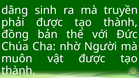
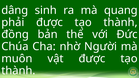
truyền: truyền -> quang (121, 10)
